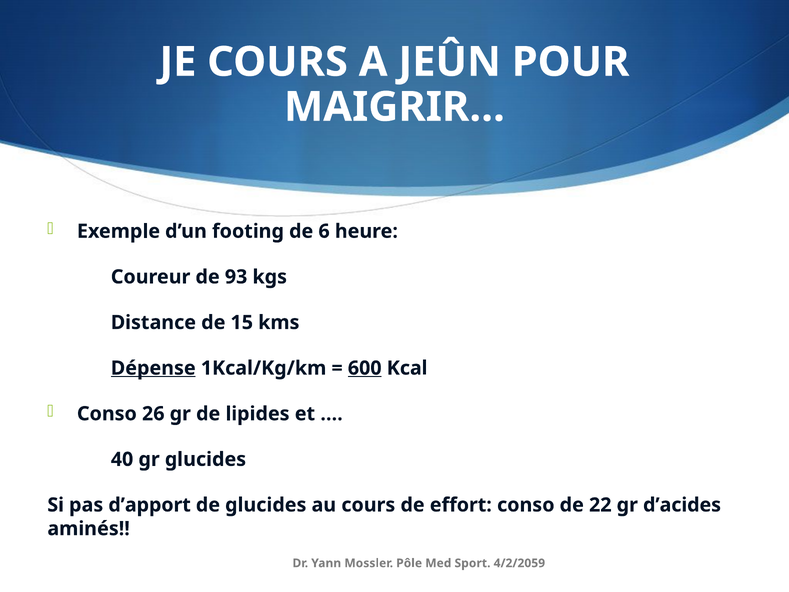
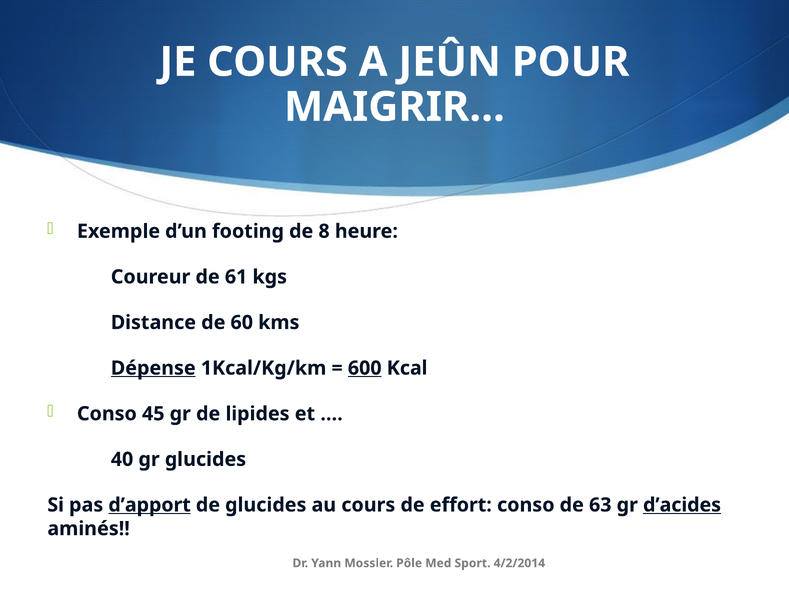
6: 6 -> 8 (324, 231)
93: 93 -> 61 (236, 277)
15: 15 -> 60 (242, 322)
26: 26 -> 45 (153, 414)
d’apport underline: none -> present (150, 505)
22: 22 -> 63 (600, 505)
d’acides underline: none -> present (682, 505)
4/2/2059: 4/2/2059 -> 4/2/2014 (519, 563)
